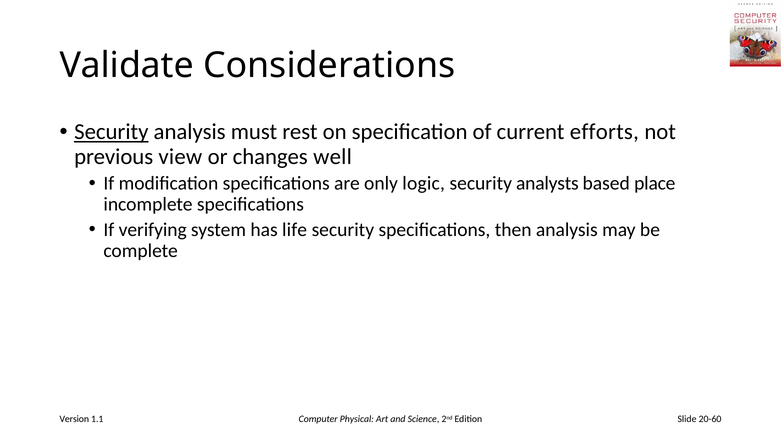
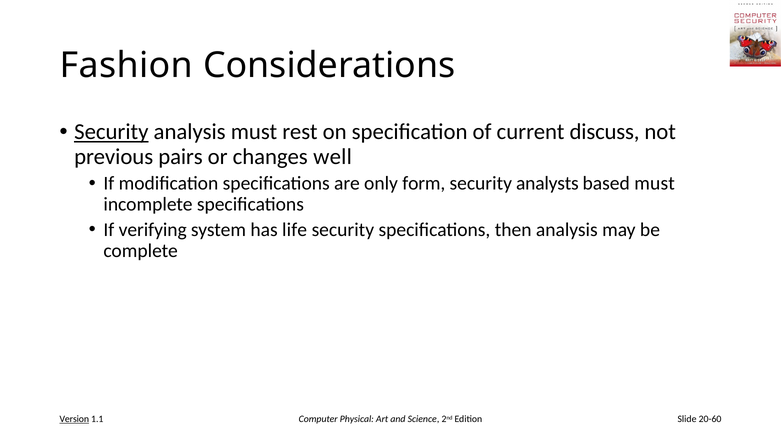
Validate: Validate -> Fashion (127, 66)
efforts: efforts -> discuss (605, 132)
view: view -> pairs (181, 157)
logic: logic -> form (424, 184)
based place: place -> must (655, 184)
Version underline: none -> present (74, 420)
